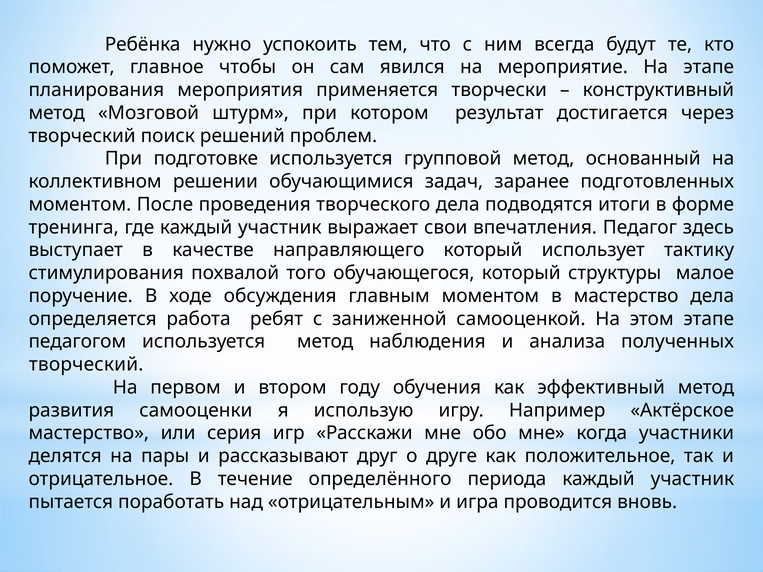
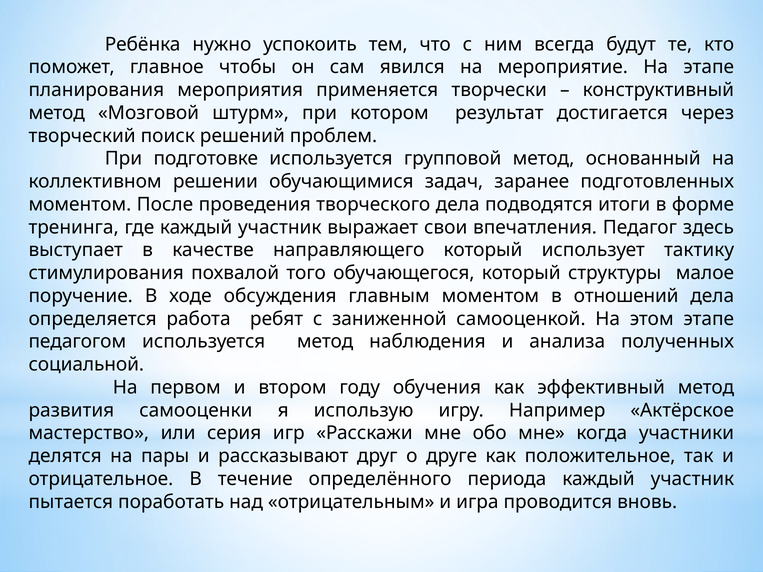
в мастерство: мастерство -> отношений (626, 296)
творческий: творческий -> социальной (86, 365)
